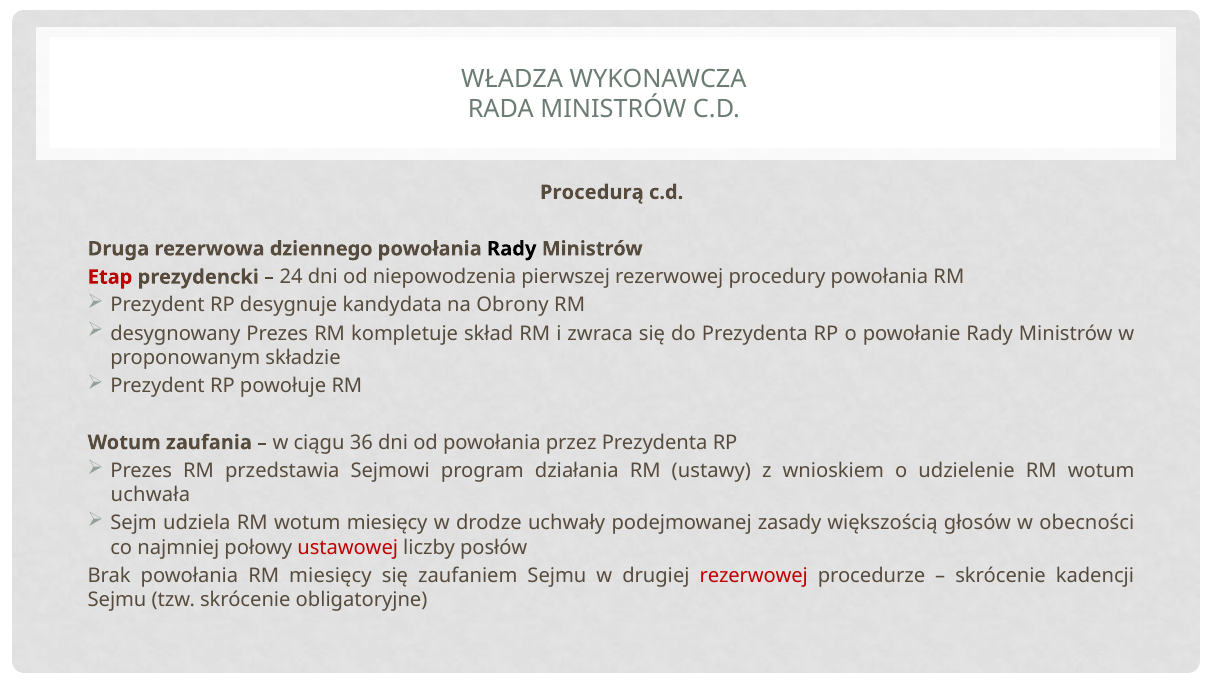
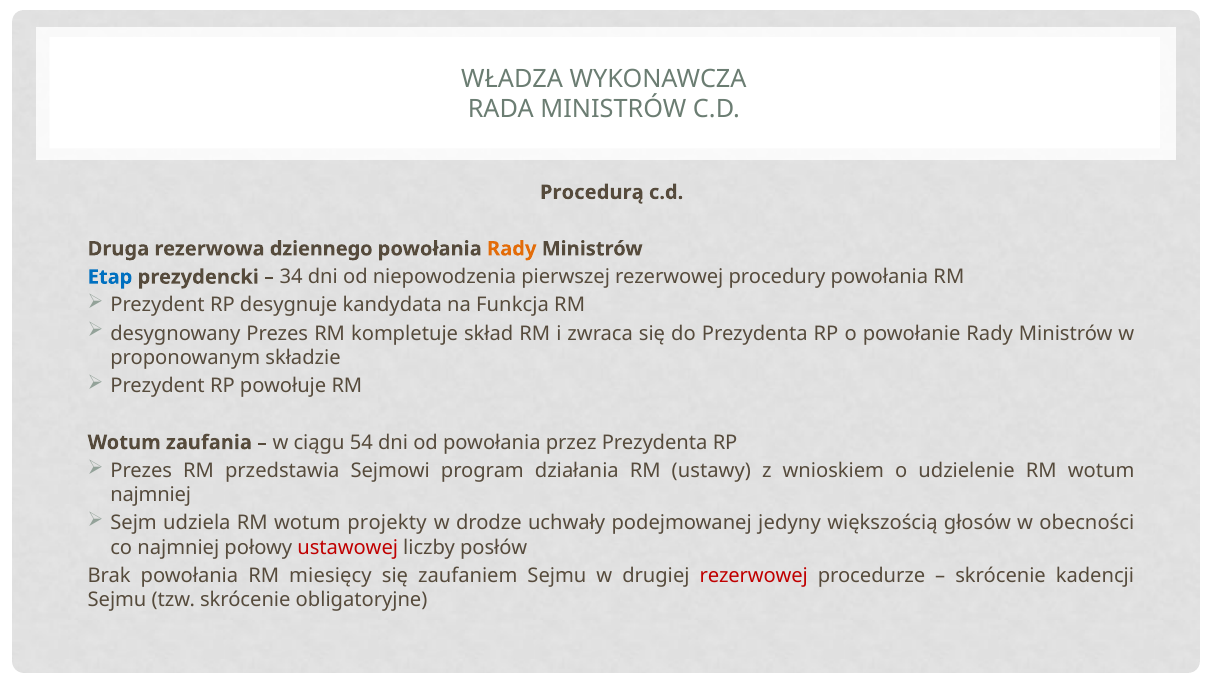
Rady colour: black -> orange (512, 249)
Etap colour: red -> blue (110, 277)
24: 24 -> 34 (291, 277)
Obrony: Obrony -> Funkcja (513, 305)
36: 36 -> 54 (361, 442)
uchwała: uchwała -> najmniej (151, 495)
wotum miesięcy: miesięcy -> projekty (387, 523)
zasady: zasady -> jedyny (790, 523)
